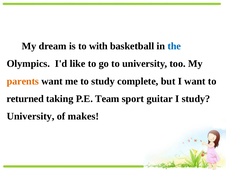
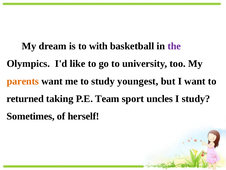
the colour: blue -> purple (174, 46)
complete: complete -> youngest (138, 81)
guitar: guitar -> uncles (160, 98)
University: University -> Sometimes (31, 116)
makes: makes -> herself (83, 116)
